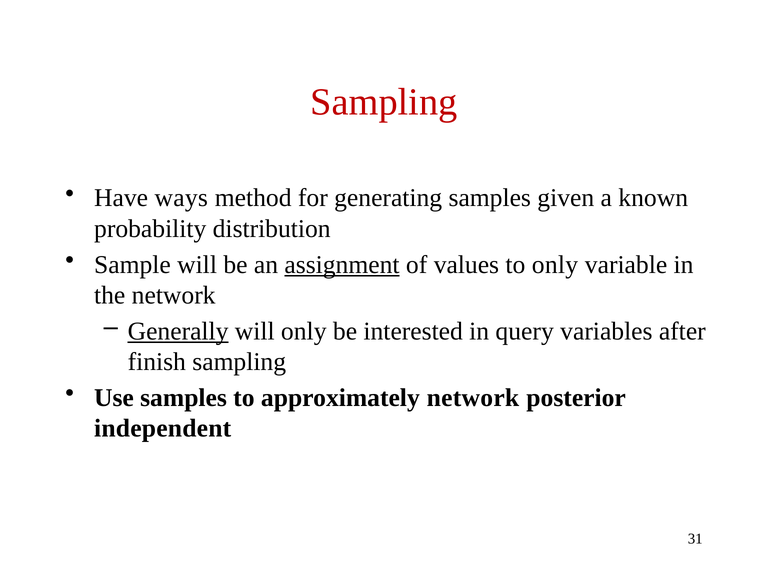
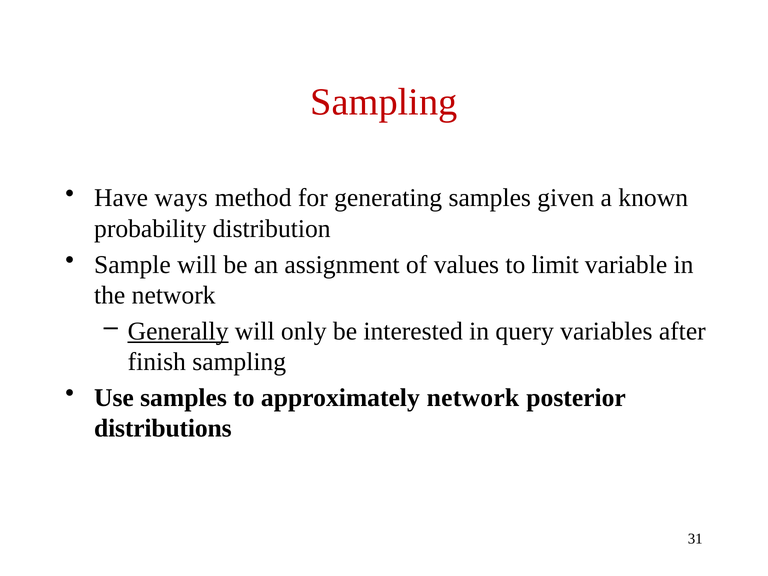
assignment underline: present -> none (342, 265)
to only: only -> limit (555, 265)
independent: independent -> distributions (163, 428)
